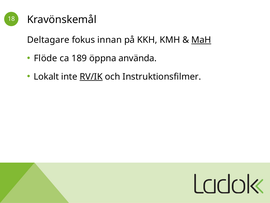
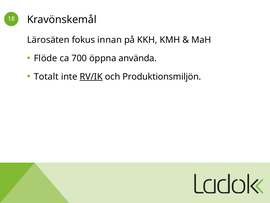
Deltagare: Deltagare -> Lärosäten (48, 40)
MaH underline: present -> none (201, 40)
189: 189 -> 700 (79, 58)
Lokalt: Lokalt -> Totalt (46, 76)
Instruktionsfilmer: Instruktionsfilmer -> Produktionsmiljön (162, 76)
